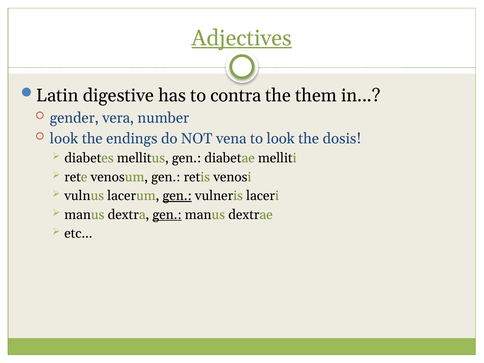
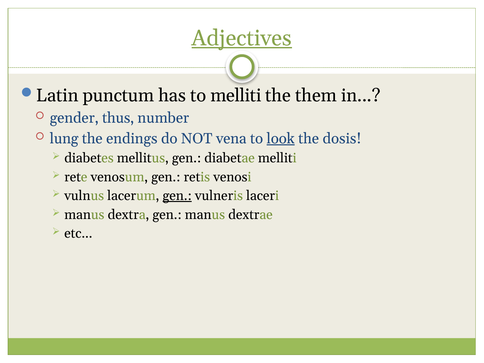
digestive: digestive -> punctum (118, 95)
to contra: contra -> melliti (236, 95)
vera: vera -> thus (118, 118)
look: look -> lung (64, 139)
look underline: none -> present (281, 139)
gen underline: present -> none (167, 215)
